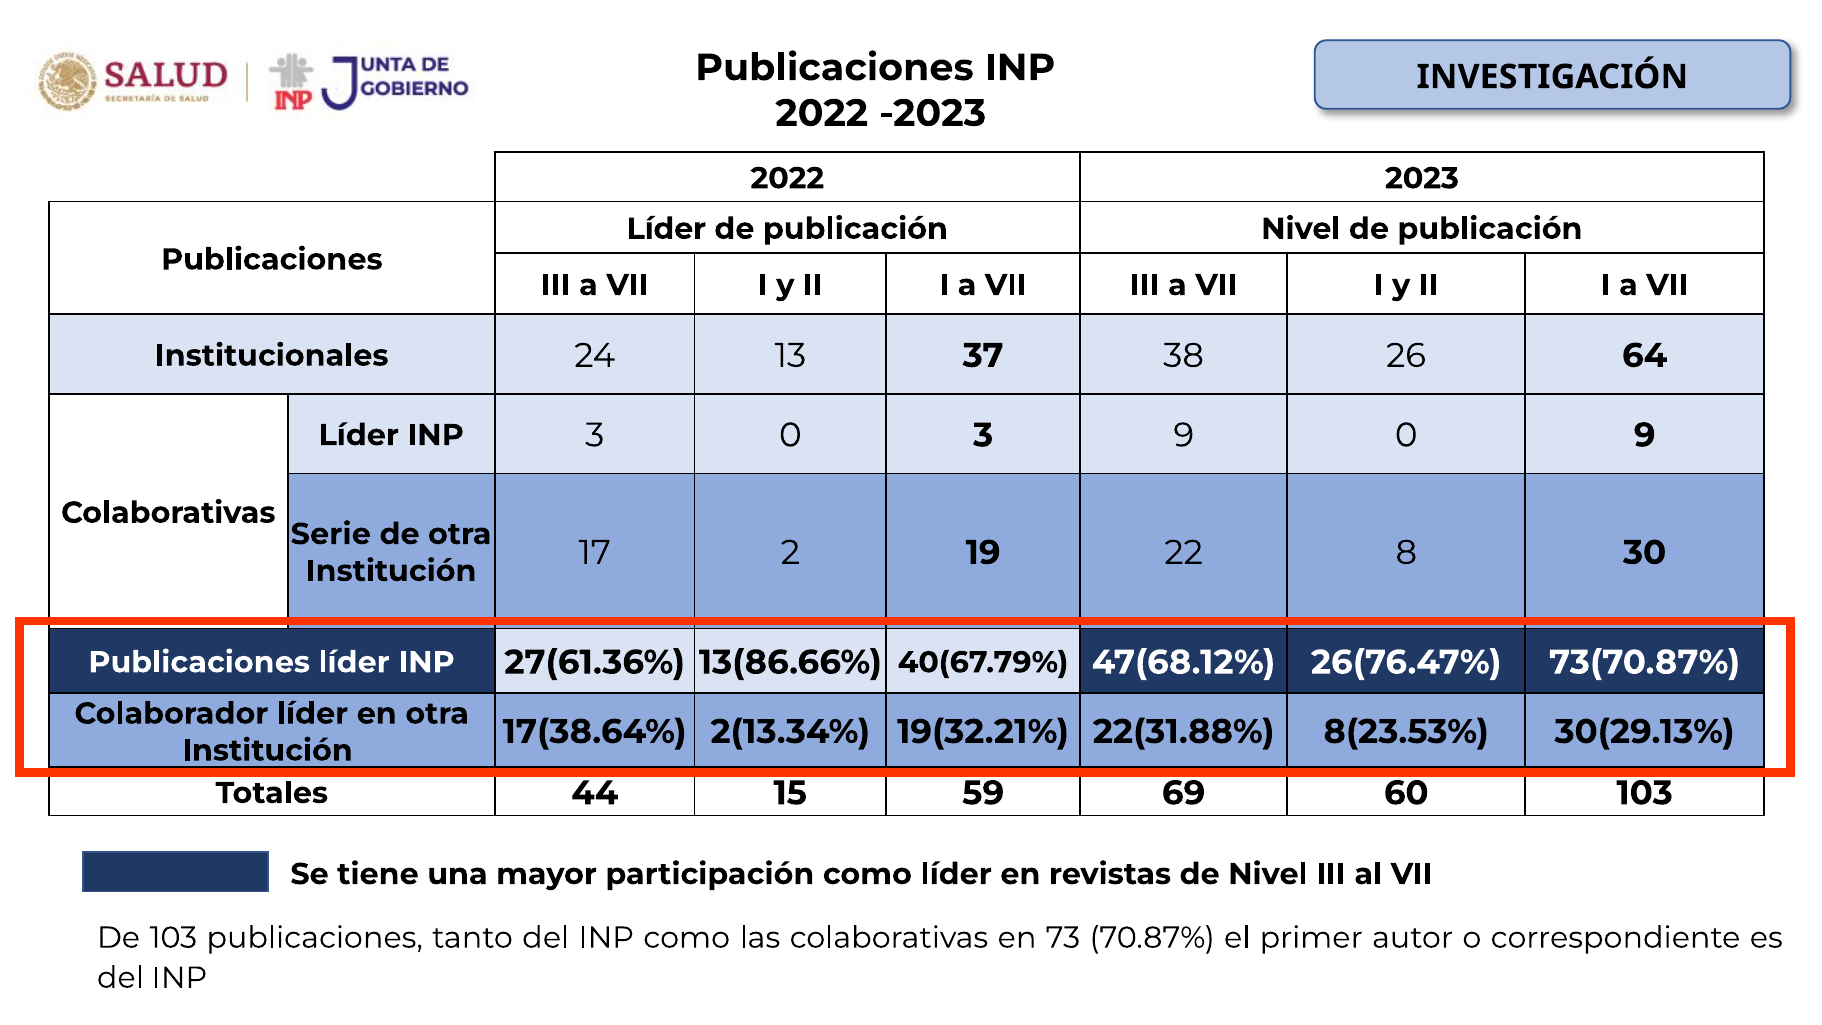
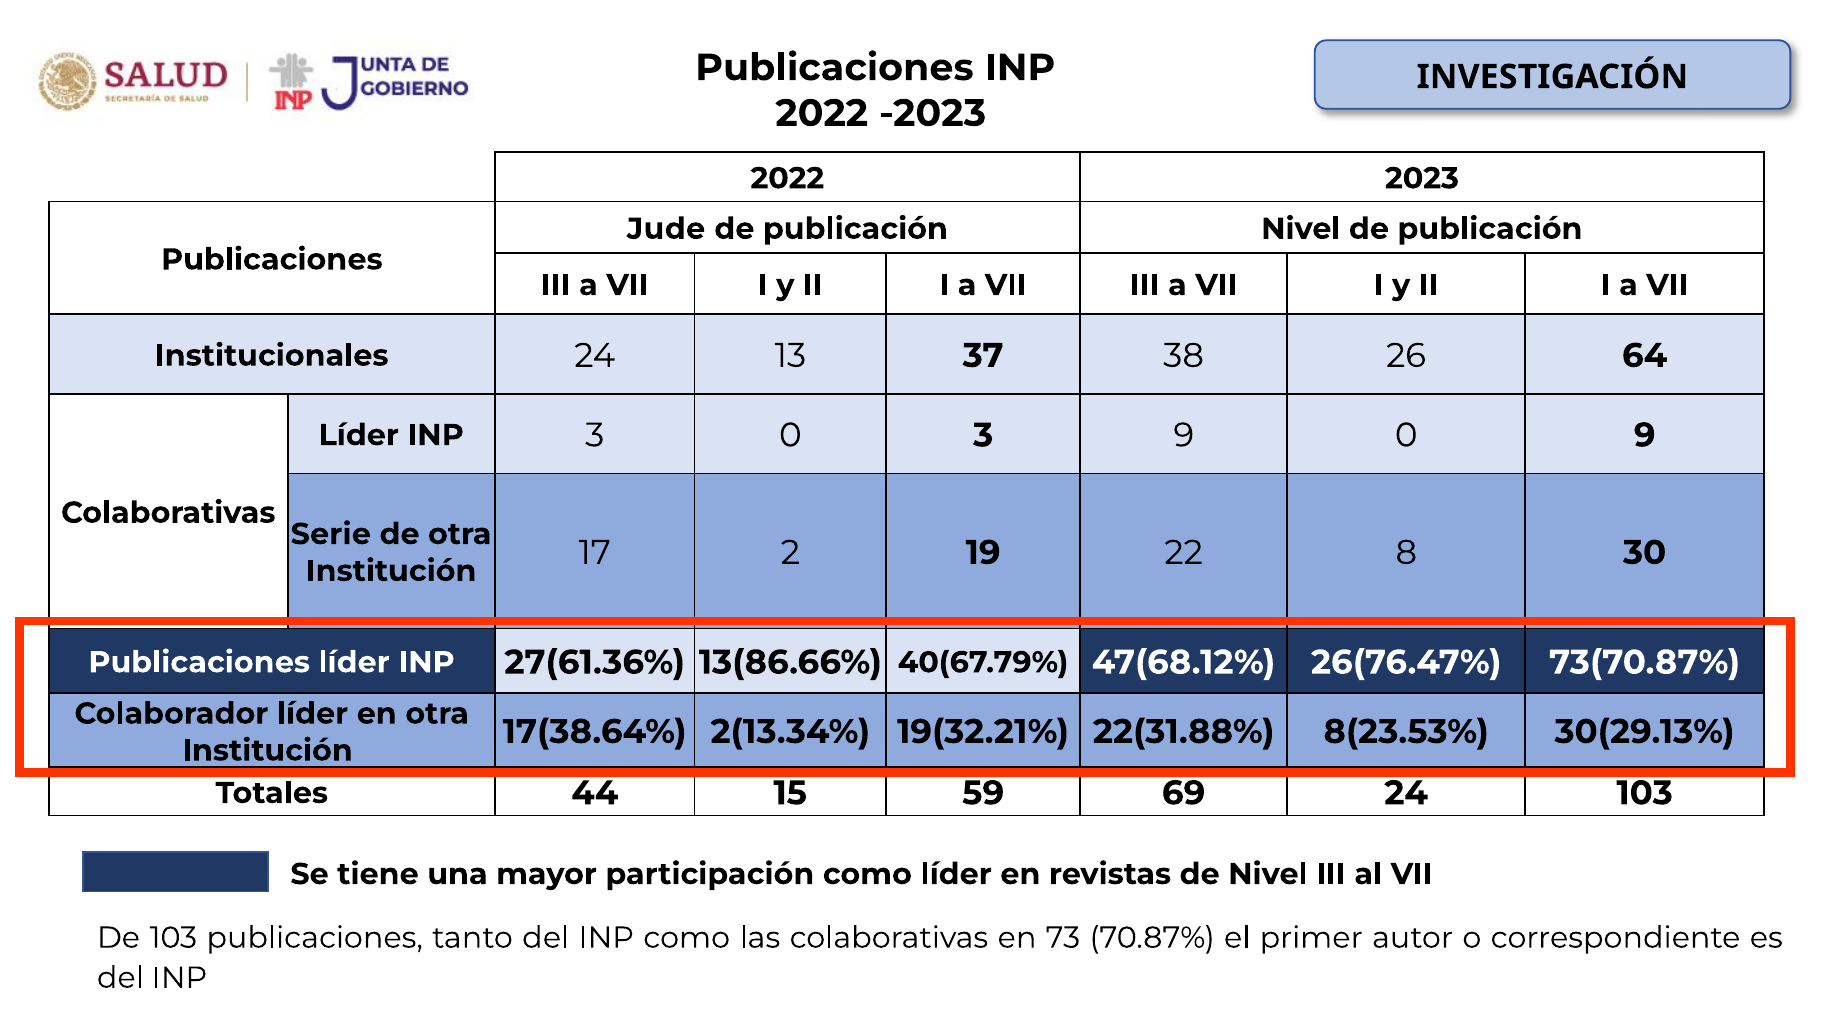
Líder: Líder -> Jude (666, 229)
69 60: 60 -> 24 (1406, 793)
